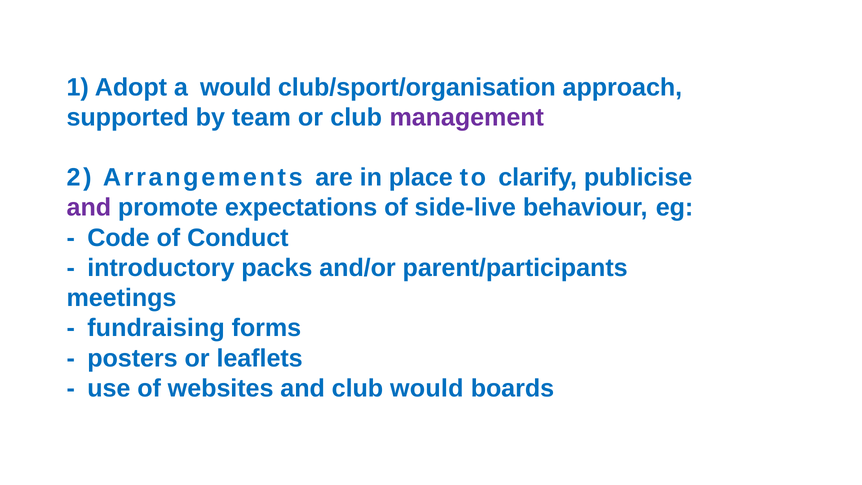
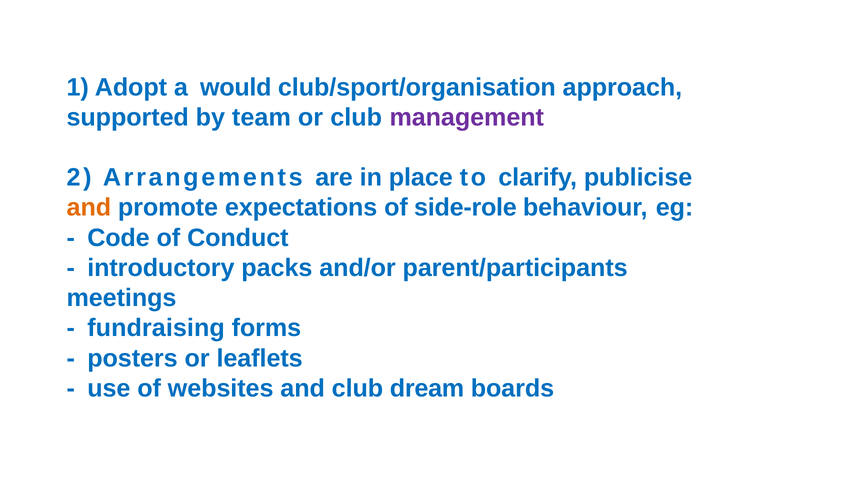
and colour: purple -> orange (89, 208)
side-live: side-live -> side-role (465, 208)
club would: would -> dream (427, 388)
